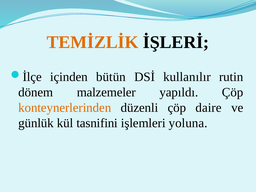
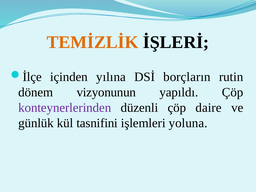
bütün: bütün -> yılına (111, 77)
kullanılır: kullanılır -> borçların (187, 77)
malzemeler: malzemeler -> vizyonunun (106, 92)
konteynerlerinden colour: orange -> purple (65, 108)
